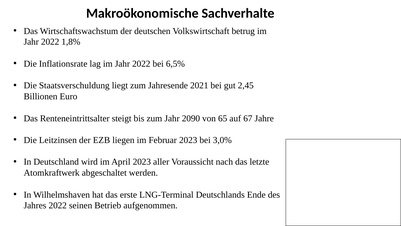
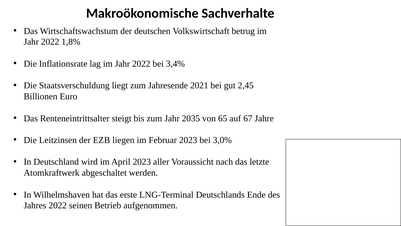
6,5%: 6,5% -> 3,4% (175, 64)
2090: 2090 -> 2035 (191, 118)
